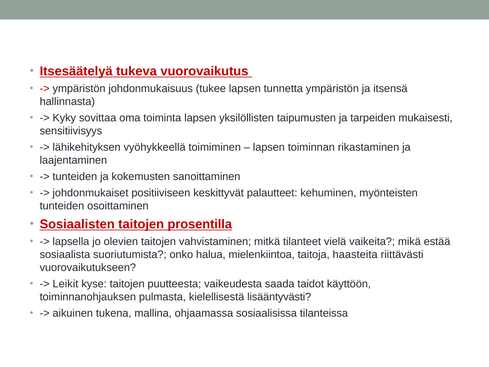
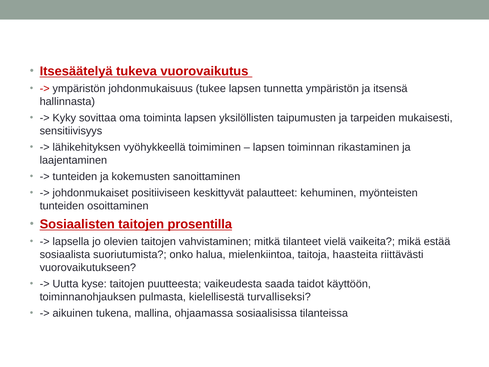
Leikit: Leikit -> Uutta (66, 284)
lisääntyvästi: lisääntyvästi -> turvalliseksi (279, 297)
